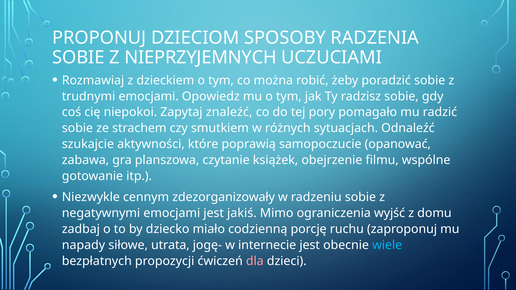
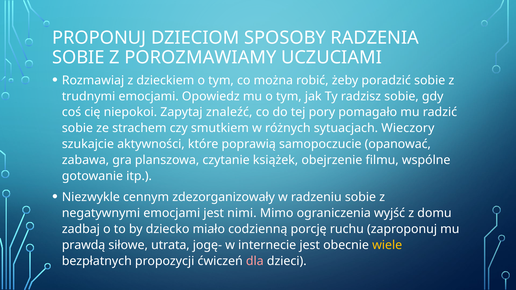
NIEPRZYJEMNYCH: NIEPRZYJEMNYCH -> POROZMAWIAMY (200, 58)
Odnaleźć: Odnaleźć -> Wieczory (408, 128)
jakiś: jakiś -> nimi (242, 213)
napady: napady -> prawdą (84, 245)
wiele colour: light blue -> yellow (387, 245)
